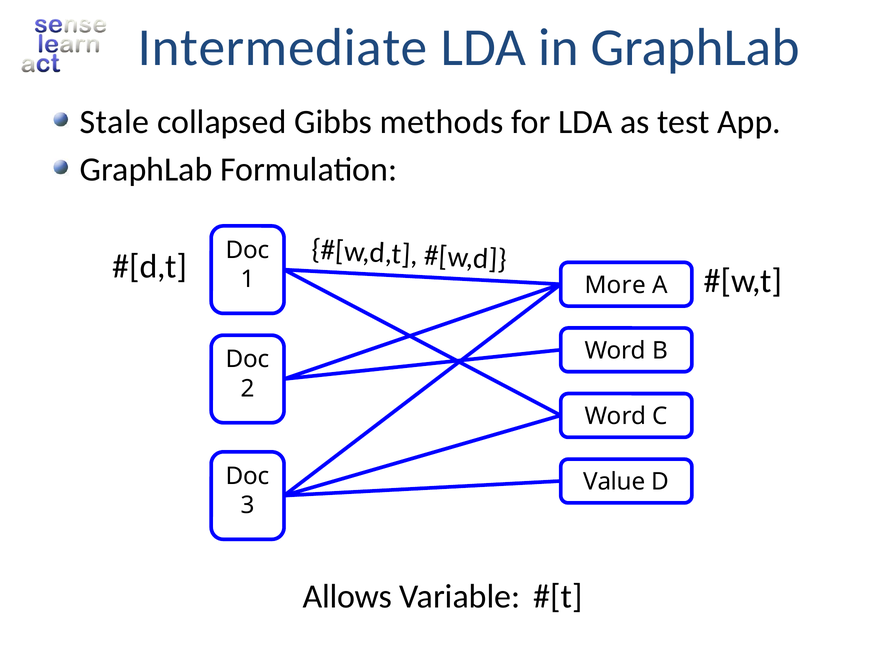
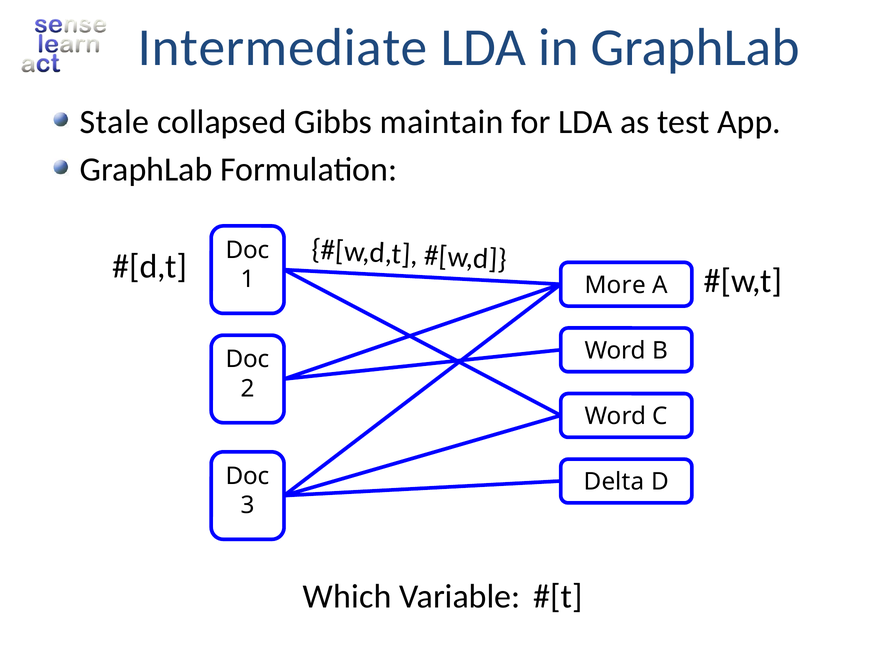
methods: methods -> maintain (442, 122)
Value: Value -> Delta (614, 482)
Allows: Allows -> Which (347, 596)
